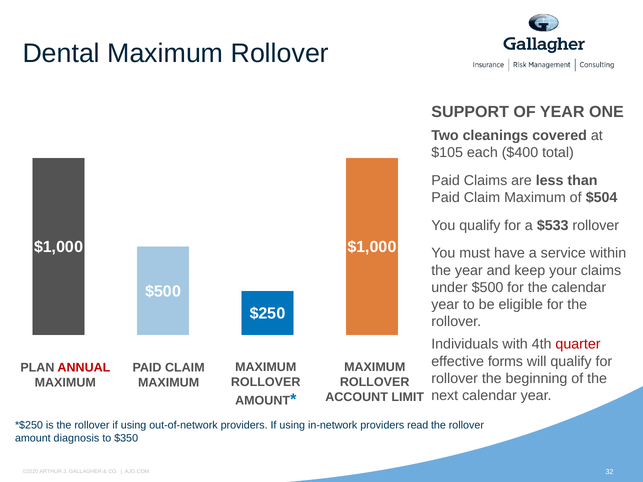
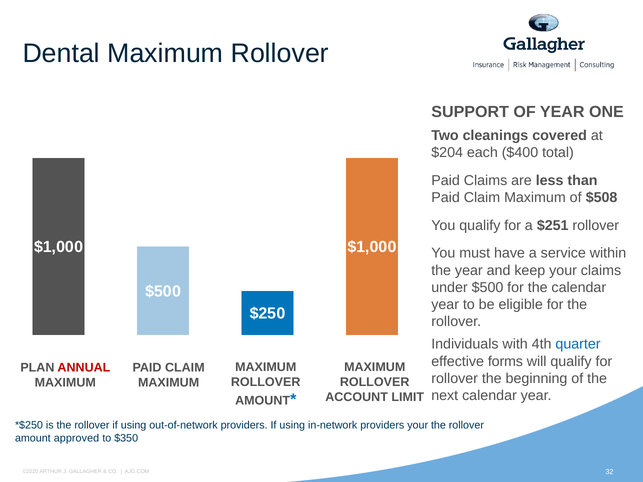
$105: $105 -> $204 (447, 153)
$504: $504 -> $508 (602, 198)
$533: $533 -> $251 (553, 226)
quarter colour: red -> blue (578, 344)
providers read: read -> your (418, 426)
diagnosis: diagnosis -> approved (76, 438)
